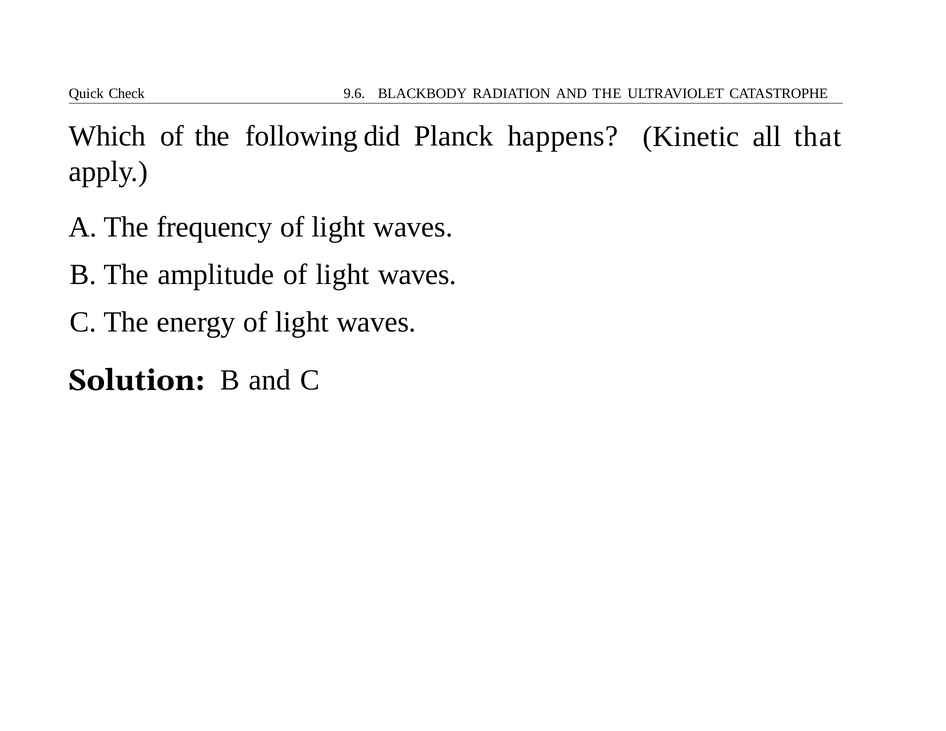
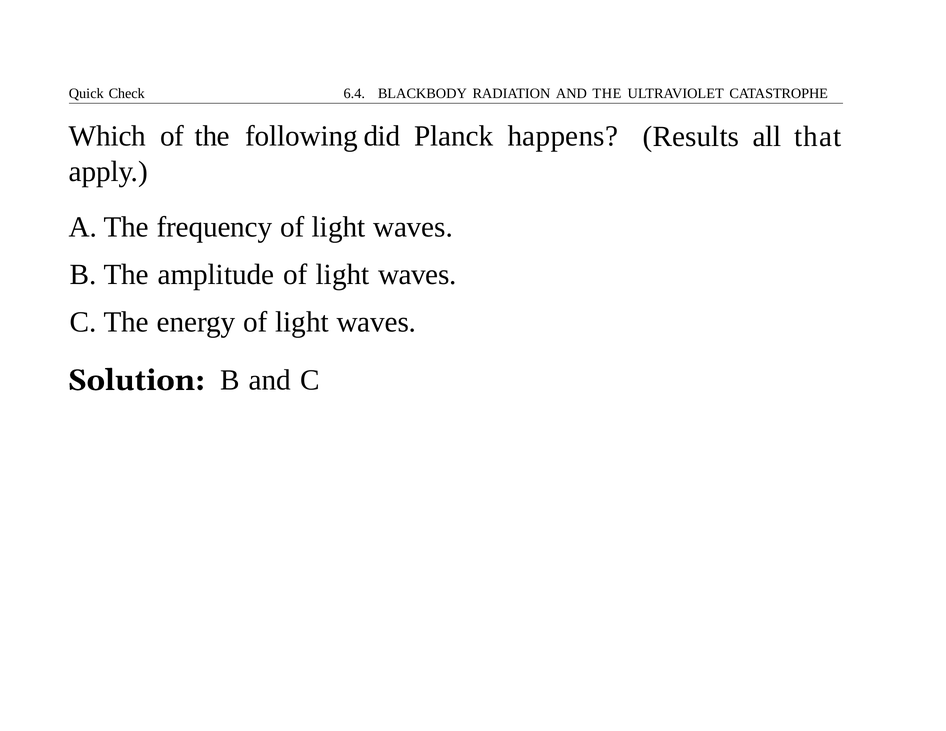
9.6: 9.6 -> 6.4 (354, 93)
Kinetic: Kinetic -> Results (691, 136)
